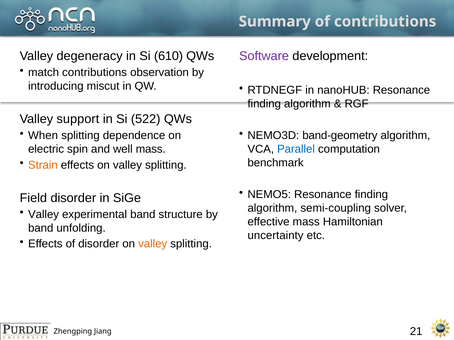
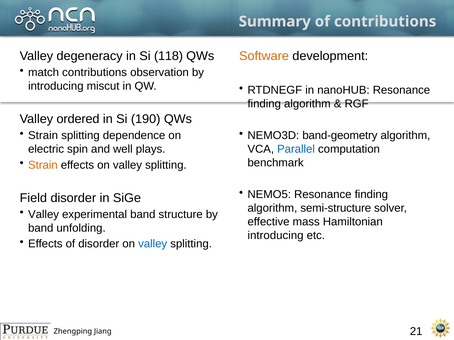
610: 610 -> 118 (168, 56)
Software colour: purple -> orange (264, 56)
support: support -> ordered (78, 119)
522: 522 -> 190 (146, 119)
When: When -> Strain (43, 136)
well mass: mass -> plays (151, 149)
semi-coupling: semi-coupling -> semi-structure (336, 208)
uncertainty: uncertainty -> introducing (276, 236)
valley colour: orange -> blue (153, 244)
